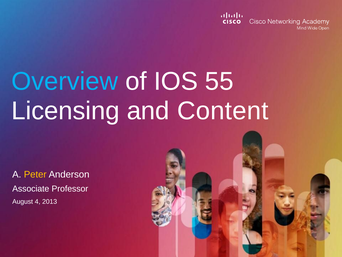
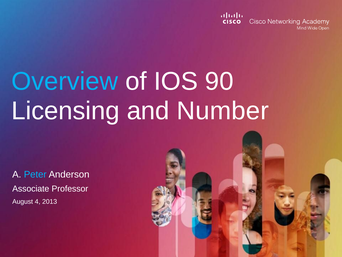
55: 55 -> 90 (219, 81)
Content: Content -> Number (223, 111)
Peter colour: yellow -> light blue (35, 174)
